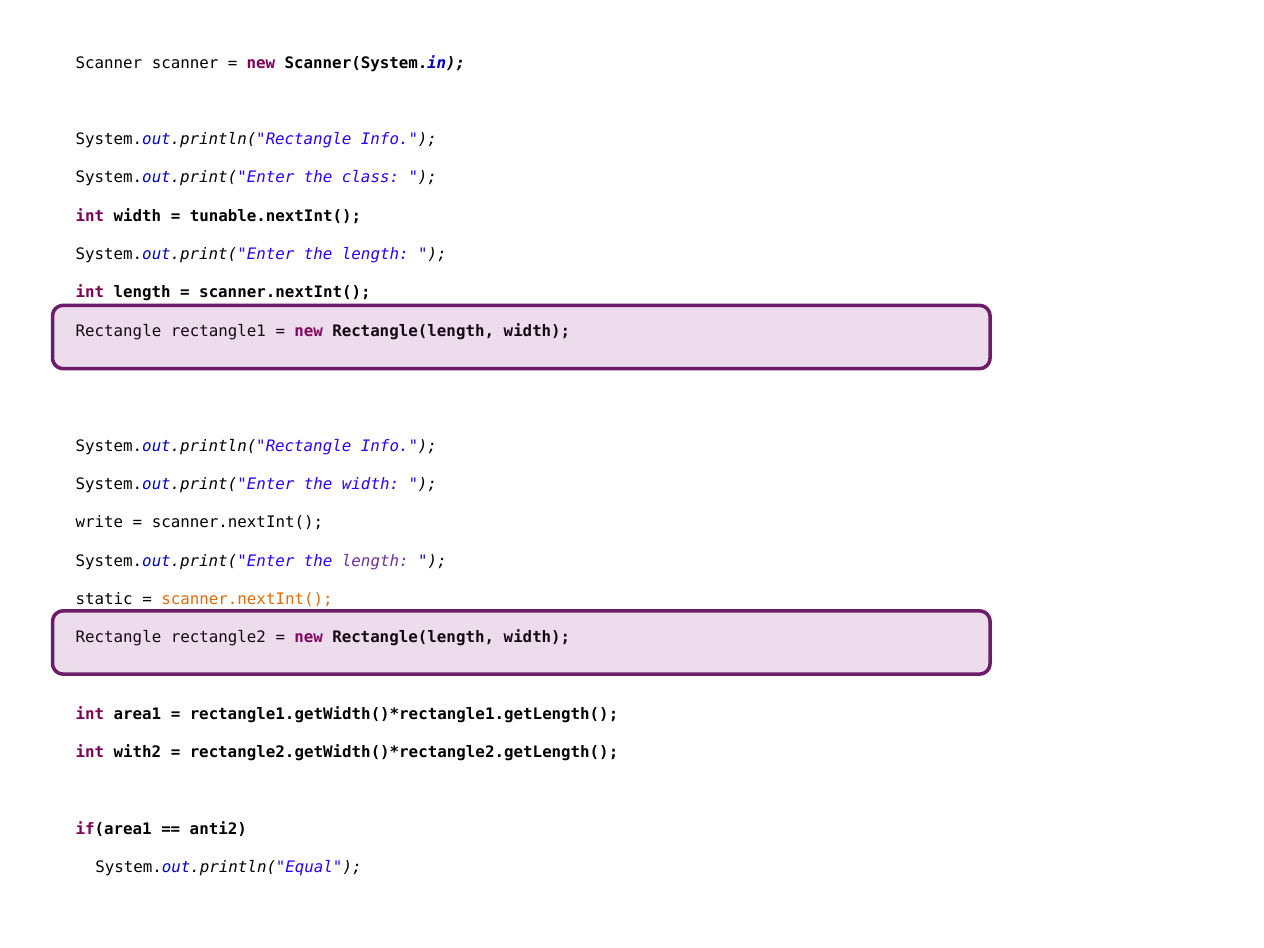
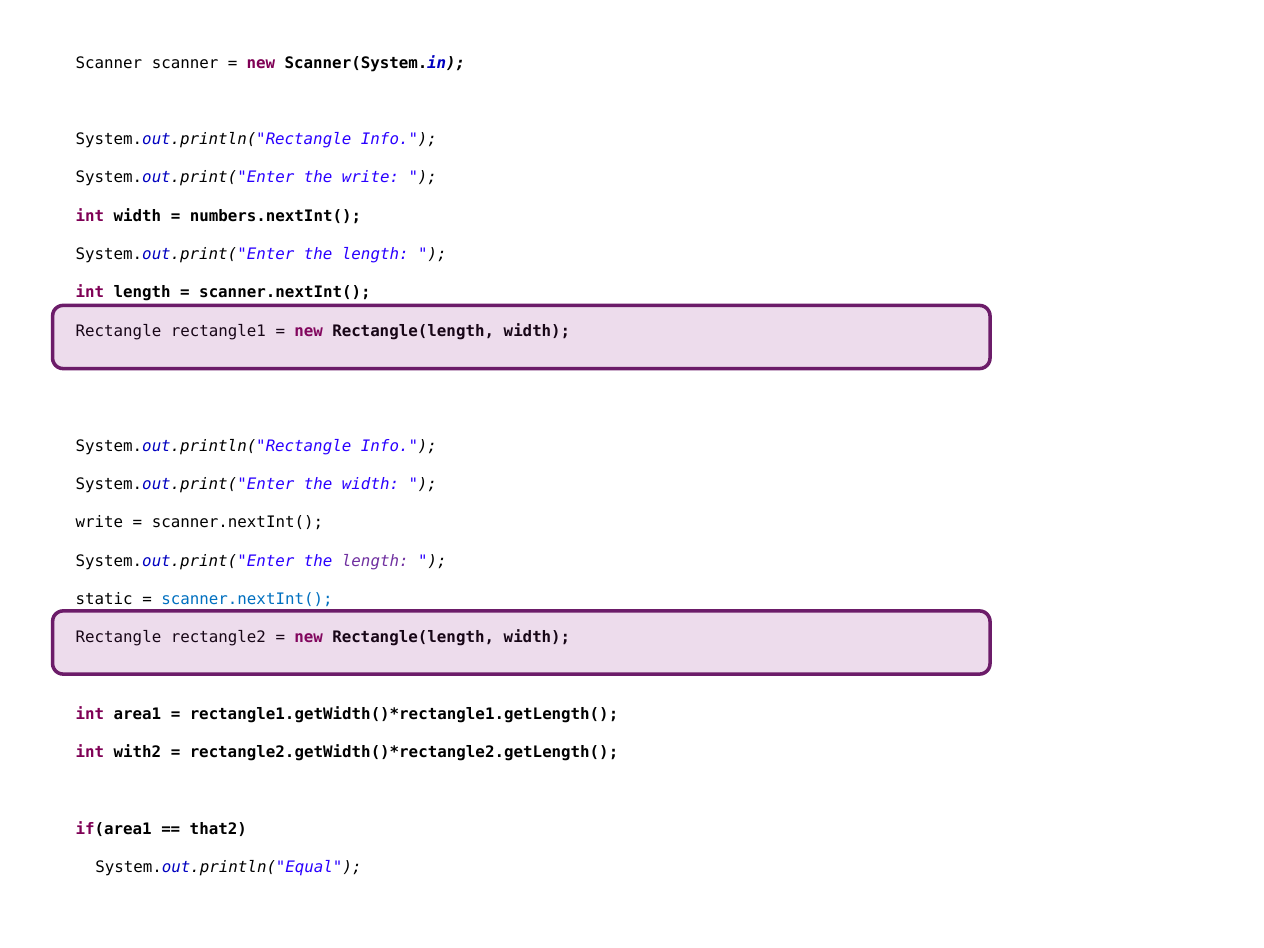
the class: class -> write (371, 178)
tunable.nextInt(: tunable.nextInt( -> numbers.nextInt( (275, 216)
scanner.nextInt( colour: orange -> blue (247, 599)
anti2: anti2 -> that2 (218, 829)
